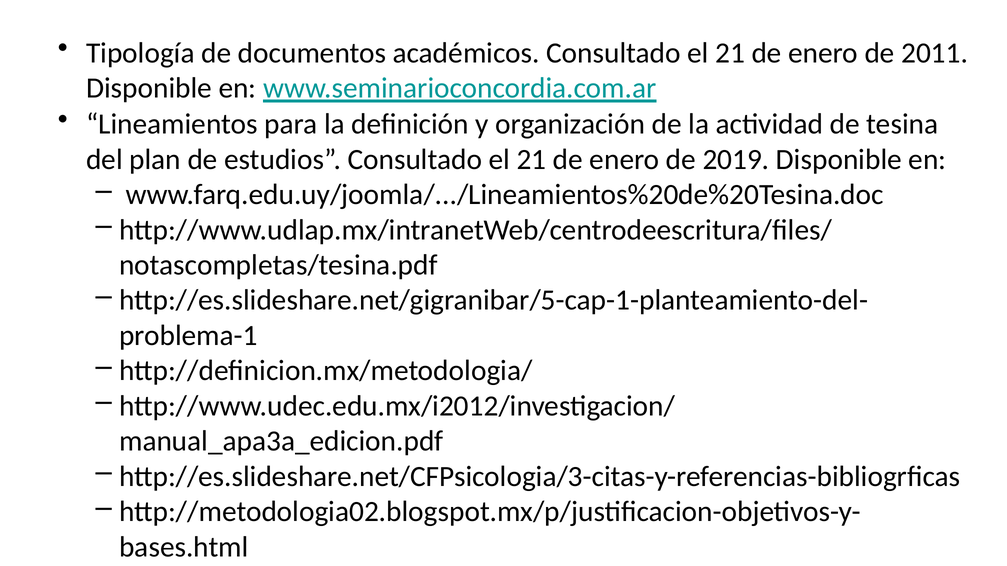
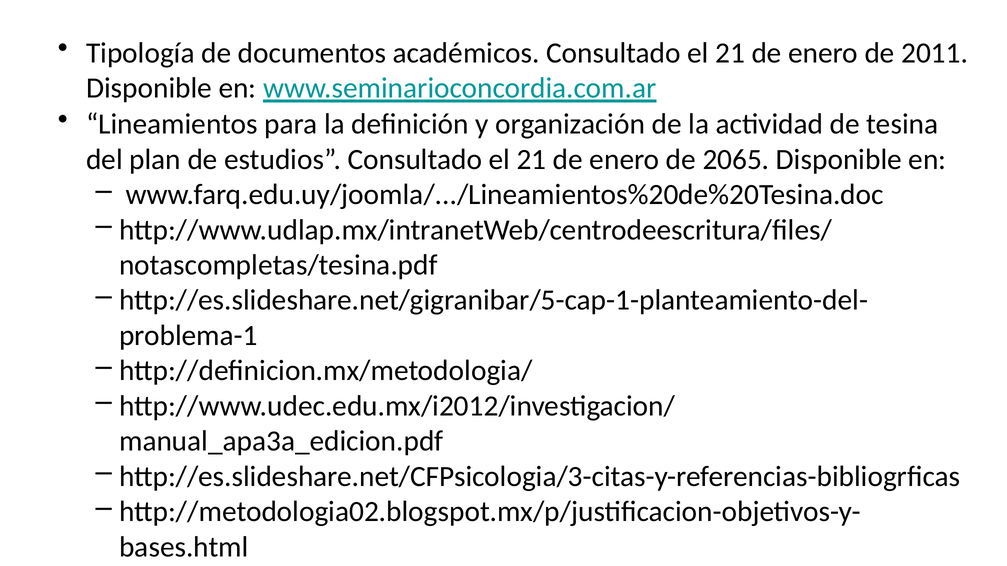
2019: 2019 -> 2065 (736, 159)
